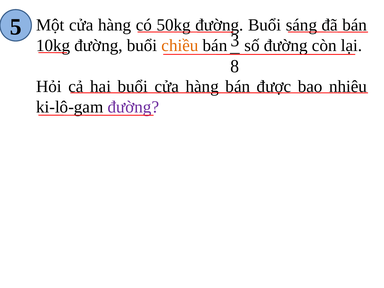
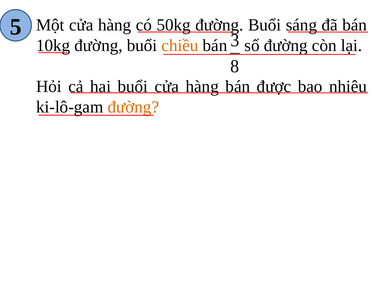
đường colour: purple -> orange (133, 107)
